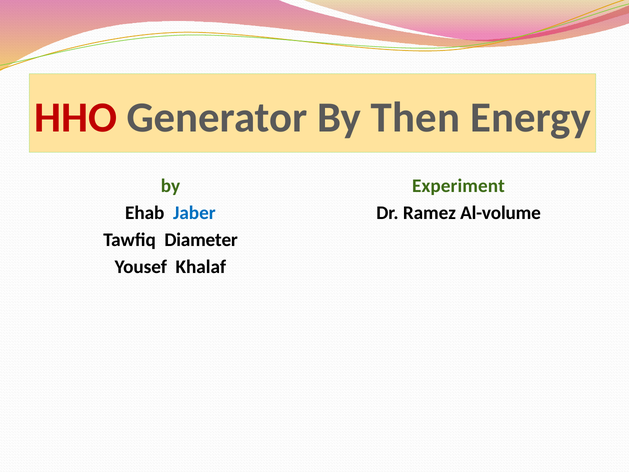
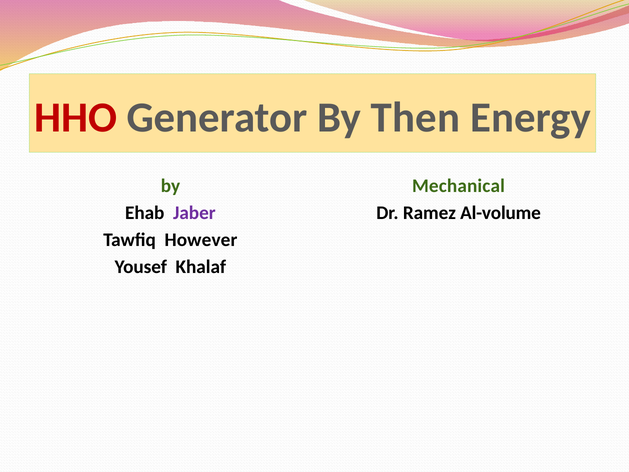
Experiment: Experiment -> Mechanical (458, 186)
Jaber colour: blue -> purple (194, 213)
Diameter: Diameter -> However (201, 240)
